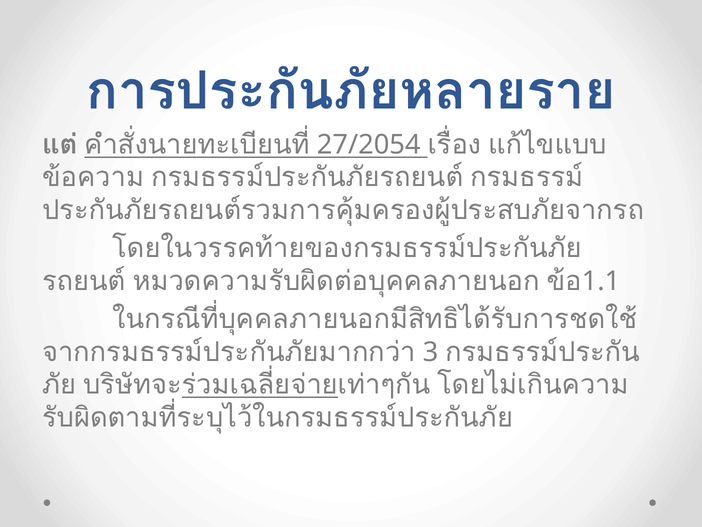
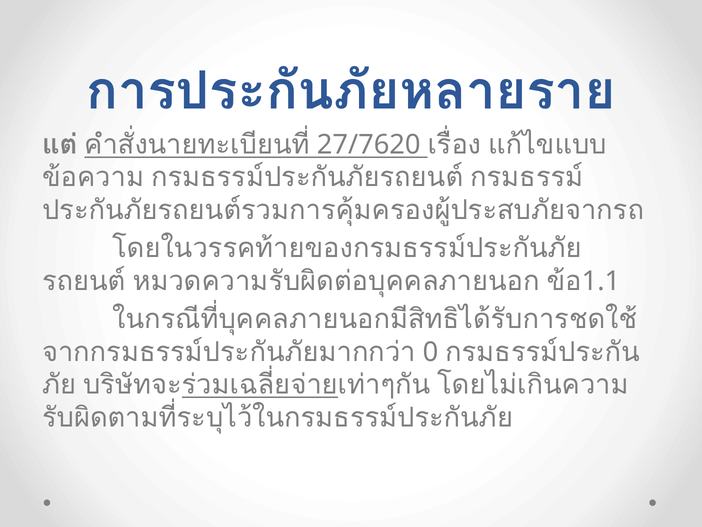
27/2054: 27/2054 -> 27/7620 (369, 145)
3: 3 -> 0 (431, 352)
